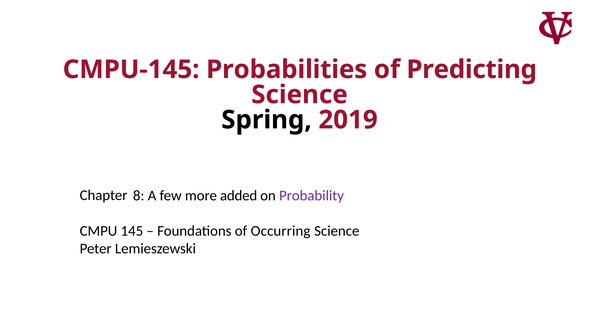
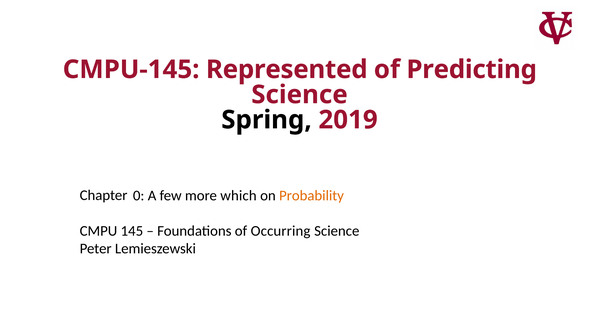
Probabilities: Probabilities -> Represented (287, 70)
8: 8 -> 0 (139, 196)
added: added -> which (238, 196)
Probability colour: purple -> orange (312, 196)
